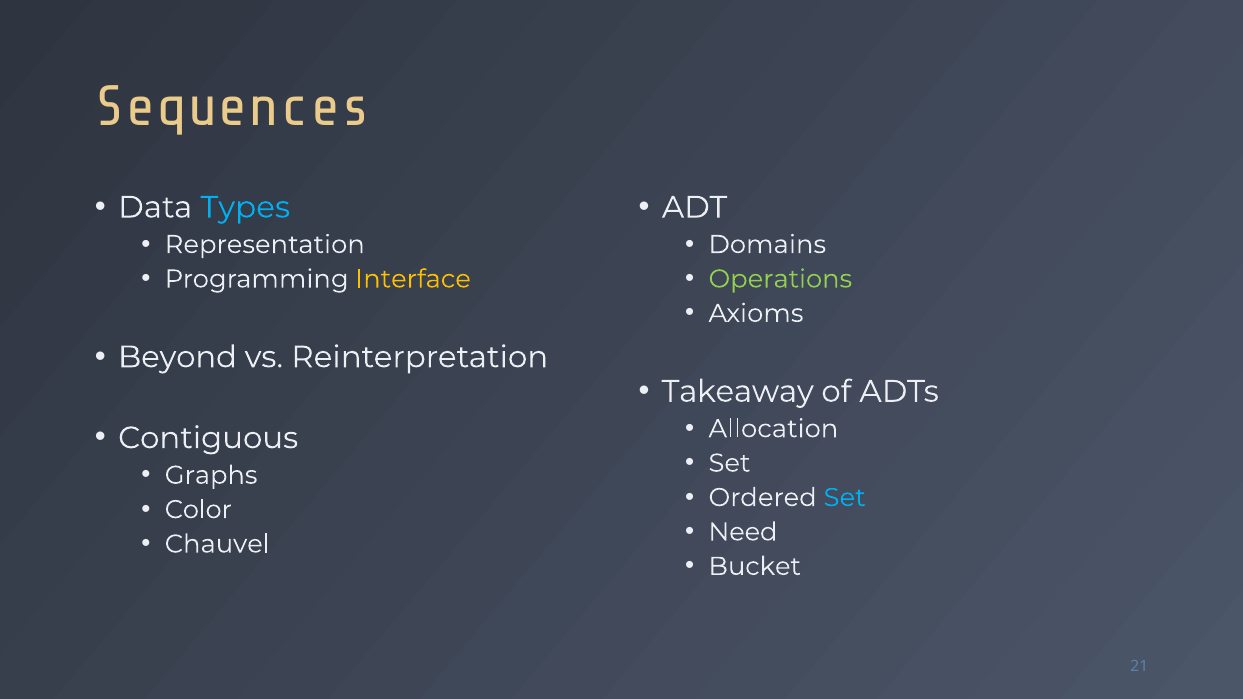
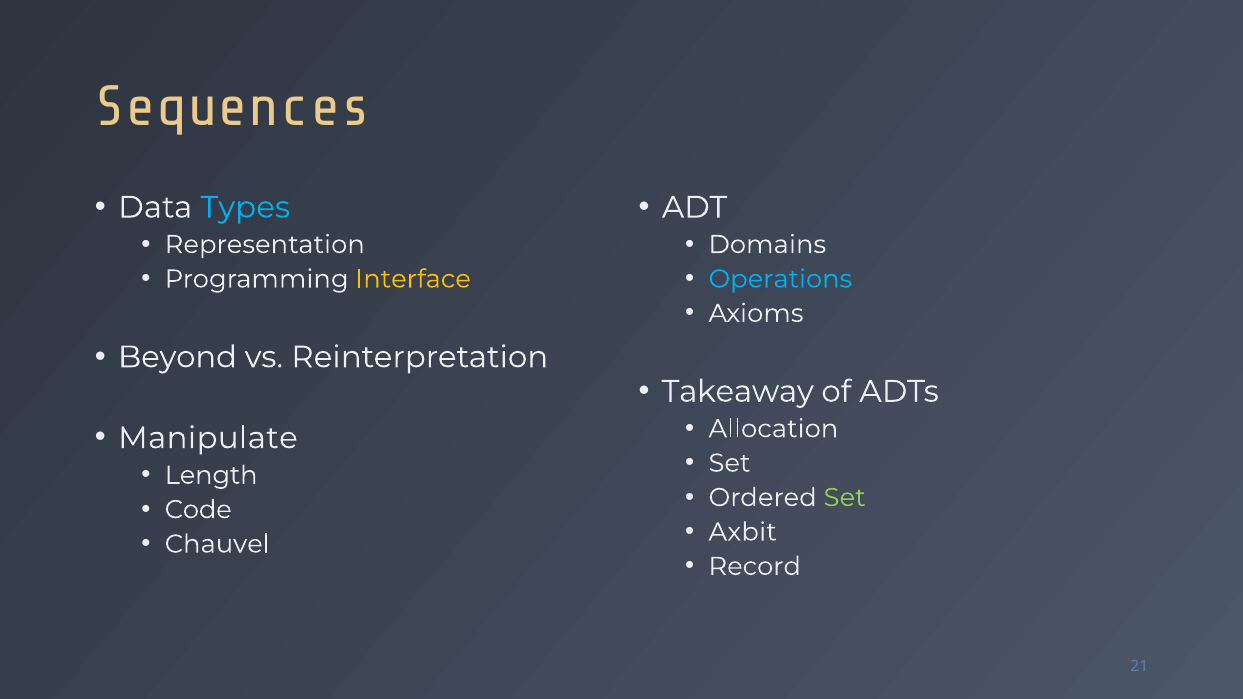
Operations colour: light green -> light blue (780, 279)
Contiguous: Contiguous -> Manipulate (208, 438)
Graphs: Graphs -> Length (211, 475)
Set colour: light blue -> light green (845, 498)
Color: Color -> Code (198, 510)
Need: Need -> Axbit (743, 532)
Bucket: Bucket -> Record (755, 567)
